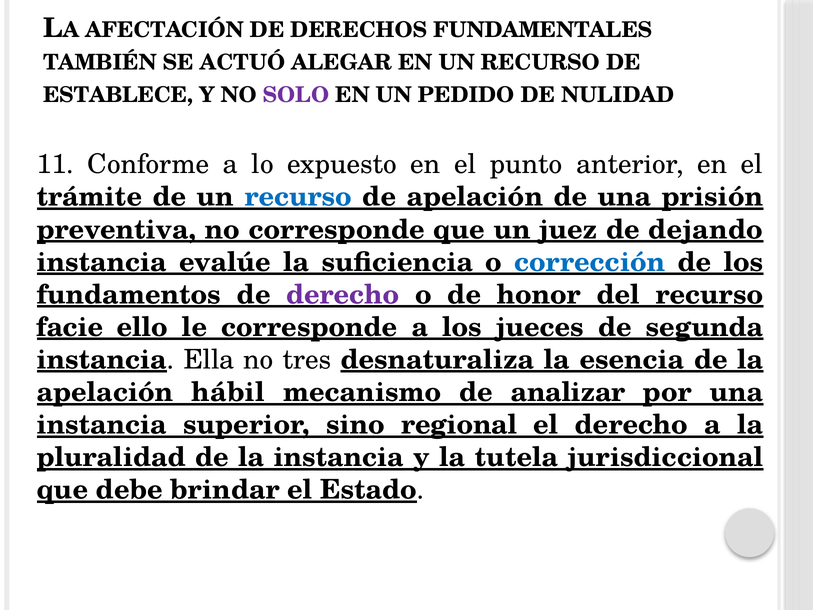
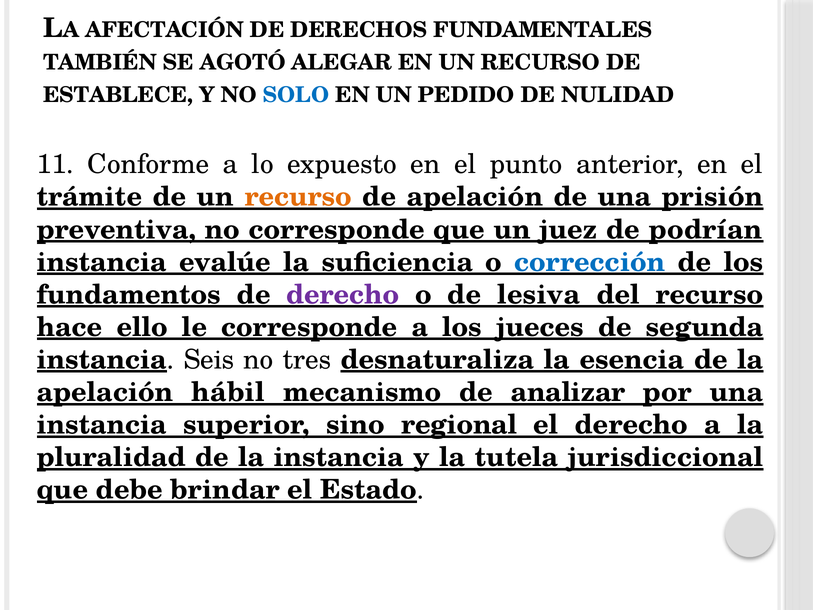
ACTUÓ: ACTUÓ -> AGOTÓ (243, 62)
SOLO colour: purple -> blue (296, 95)
recurso colour: blue -> orange (298, 197)
dejando: dejando -> podrían (706, 229)
honor: honor -> lesiva (539, 295)
facie: facie -> hace (70, 327)
Ella: Ella -> Seis (209, 360)
